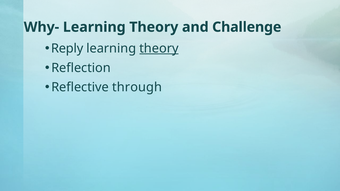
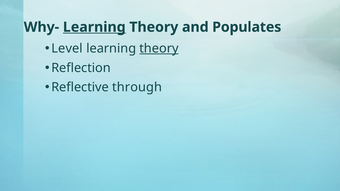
Learning underline: none -> present (94, 27)
Challenge: Challenge -> Populates (247, 27)
Reply: Reply -> Level (67, 48)
